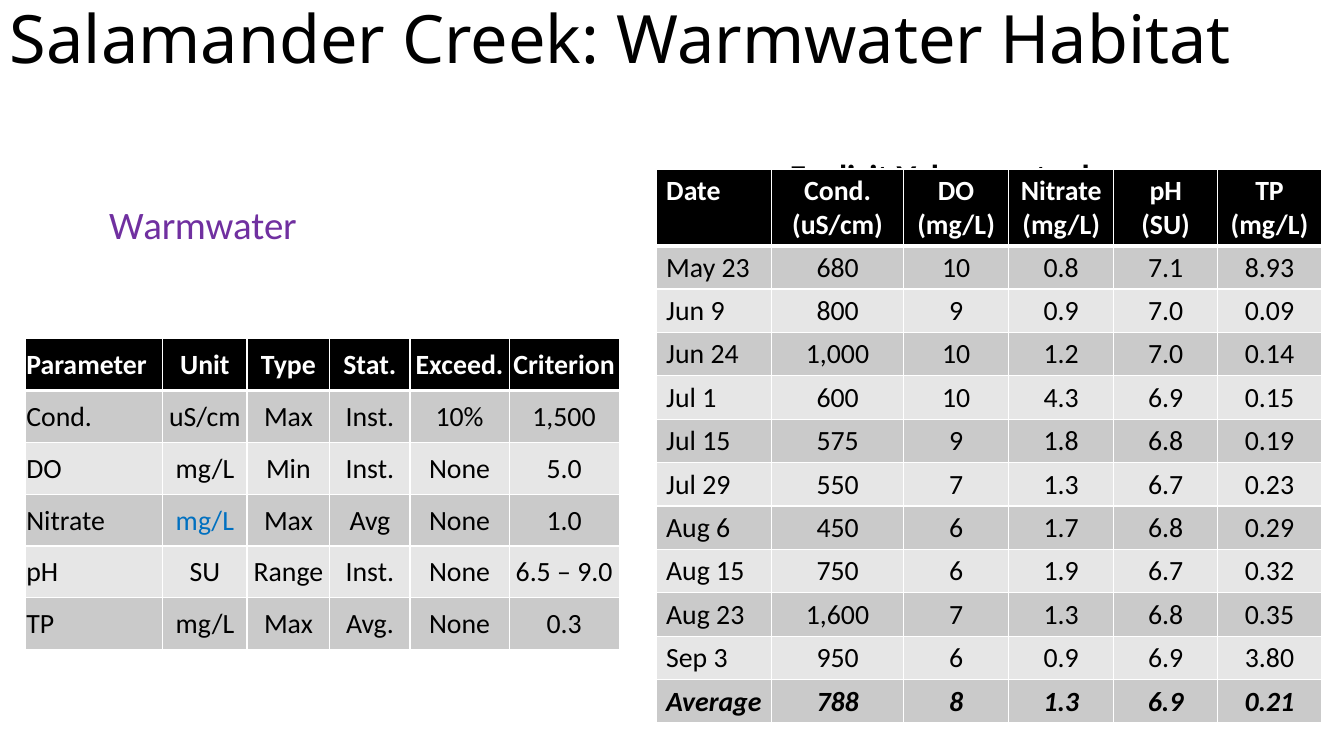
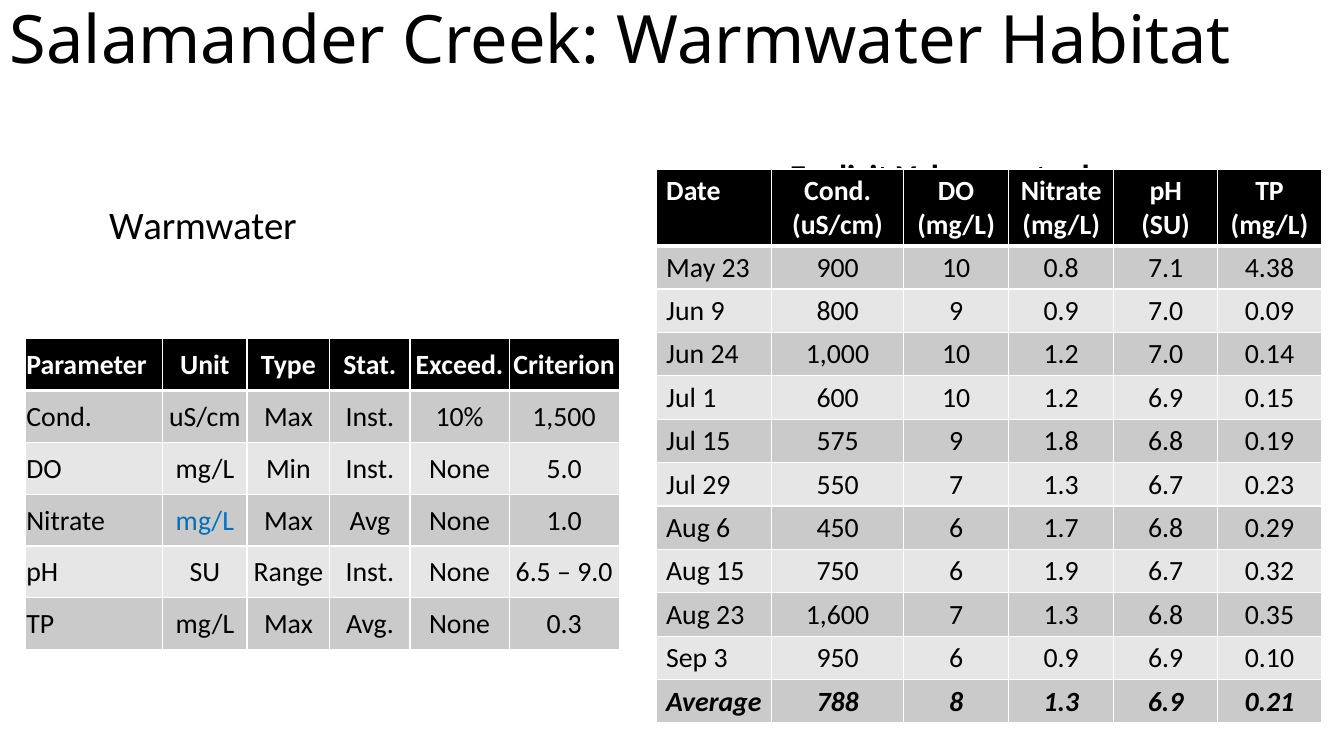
Warmwater colour: purple -> black (203, 227)
680: 680 -> 900 (838, 268)
8.93: 8.93 -> 4.38 (1269, 268)
600 10 4.3: 4.3 -> 1.2 (1061, 398)
3.80: 3.80 -> 0.10 (1269, 658)
